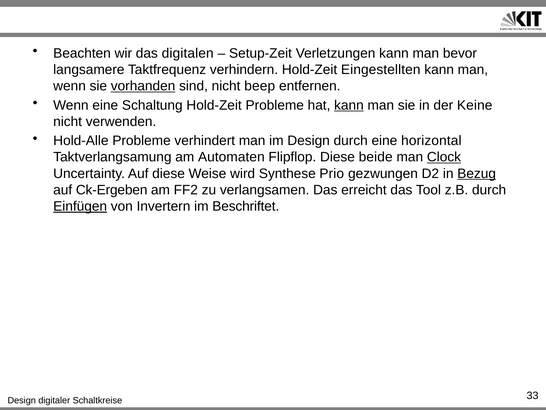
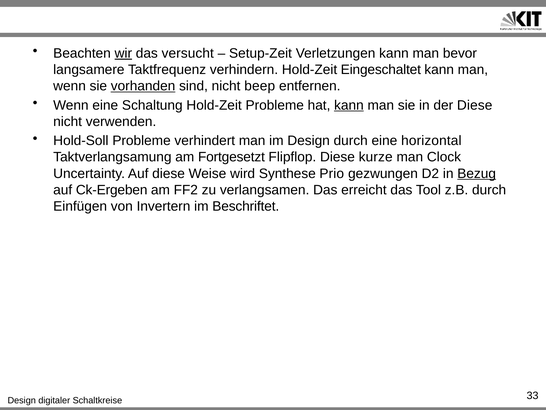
wir underline: none -> present (123, 53)
digitalen: digitalen -> versucht (188, 53)
Eingestellten: Eingestellten -> Eingeschaltet (381, 70)
der Keine: Keine -> Diese (475, 105)
Hold-Alle: Hold-Alle -> Hold-Soll (81, 141)
Automaten: Automaten -> Fortgesetzt (231, 157)
beide: beide -> kurze (376, 157)
Clock underline: present -> none (444, 157)
Einfügen underline: present -> none (80, 206)
